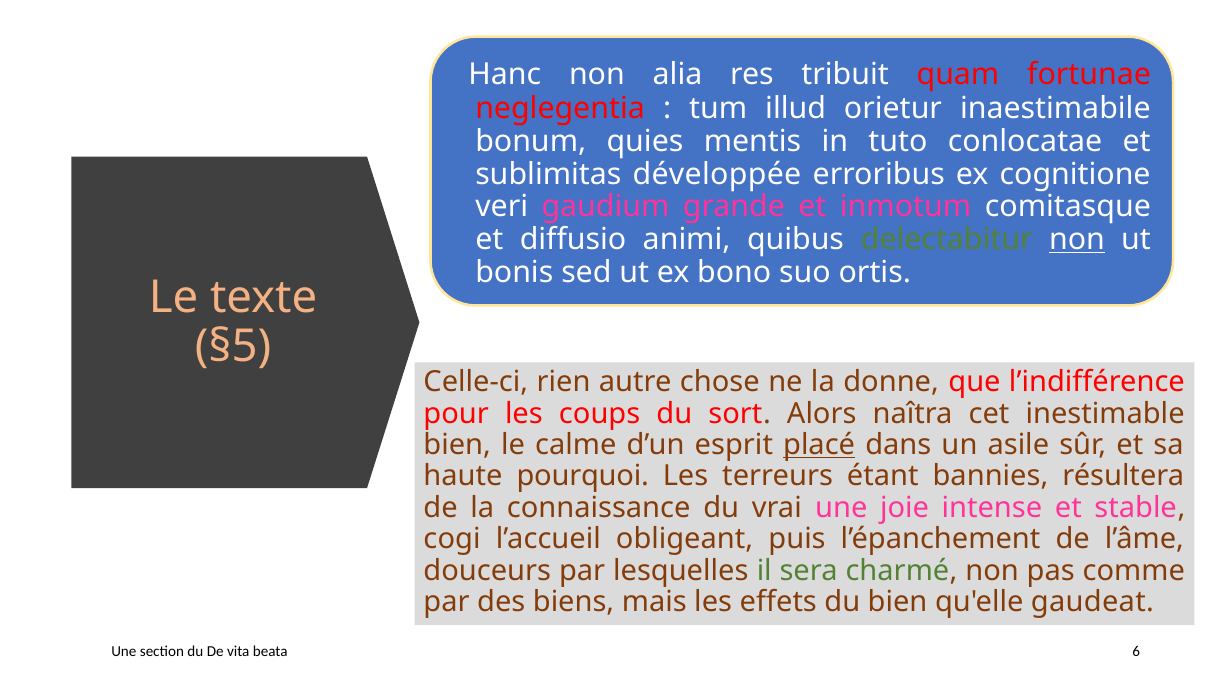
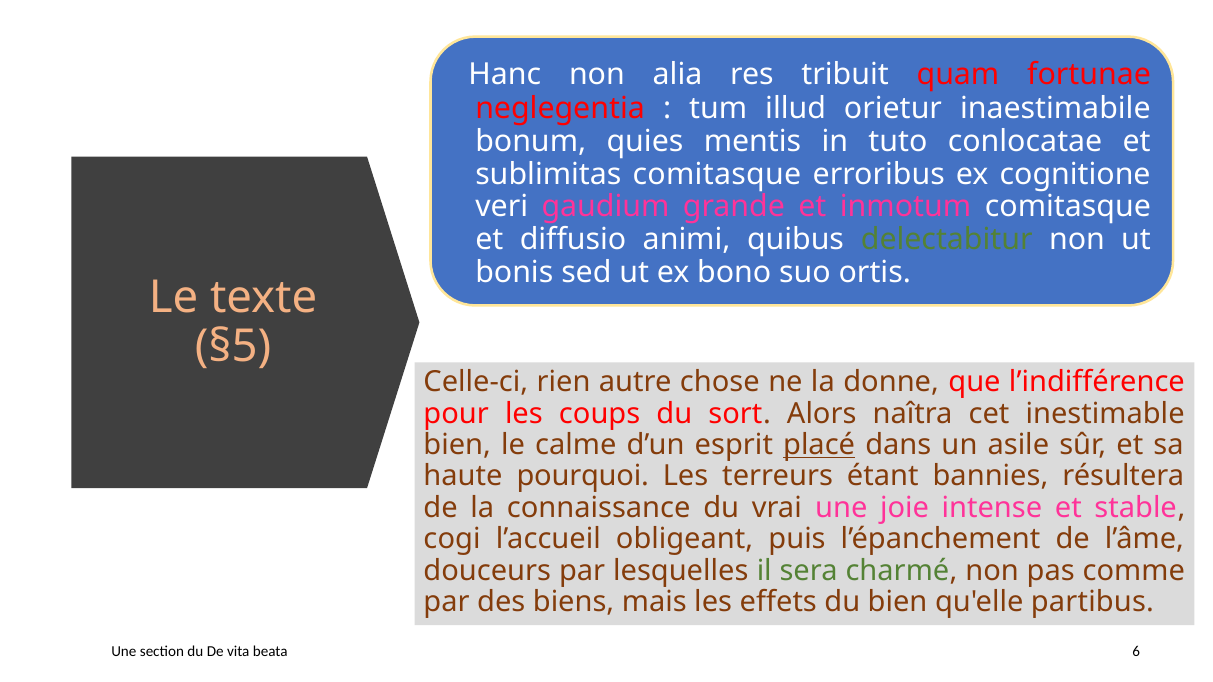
sublimitas développée: développée -> comitasque (717, 174)
non underline: present -> none (1077, 240)
gaudeat: gaudeat -> partibus (1092, 602)
